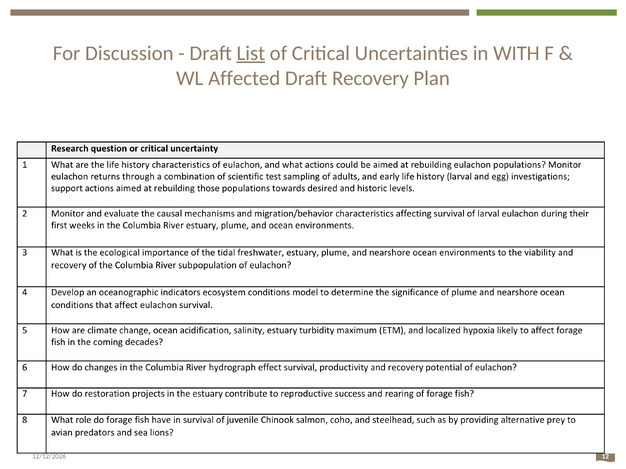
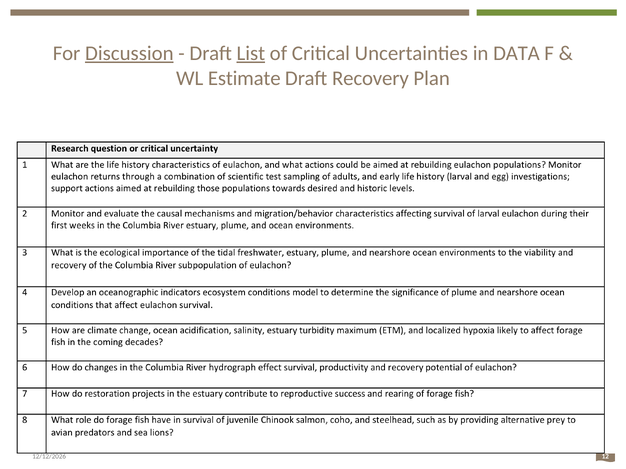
Discussion underline: none -> present (129, 53)
WITH: WITH -> DATA (516, 53)
Affected: Affected -> Estimate (244, 78)
